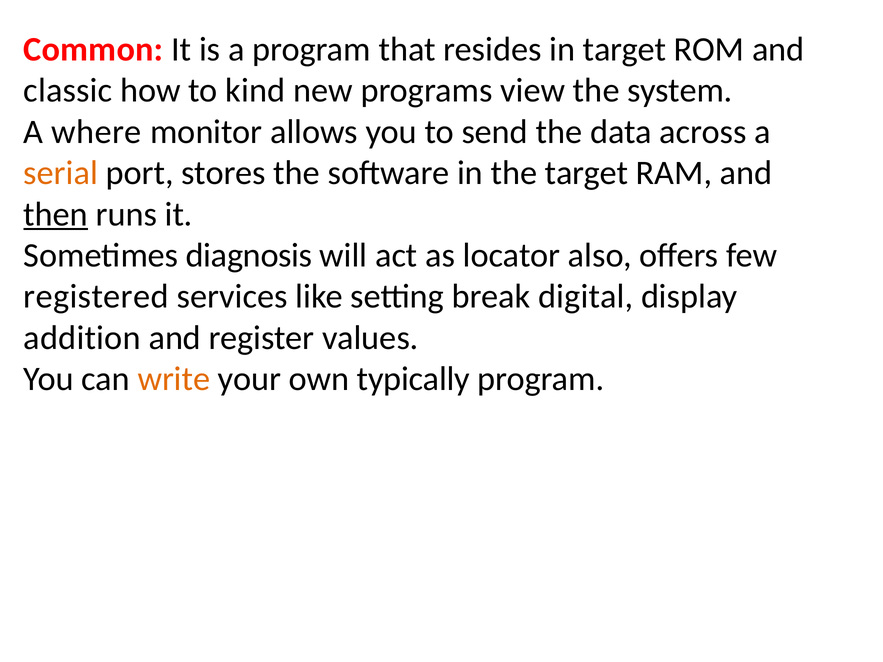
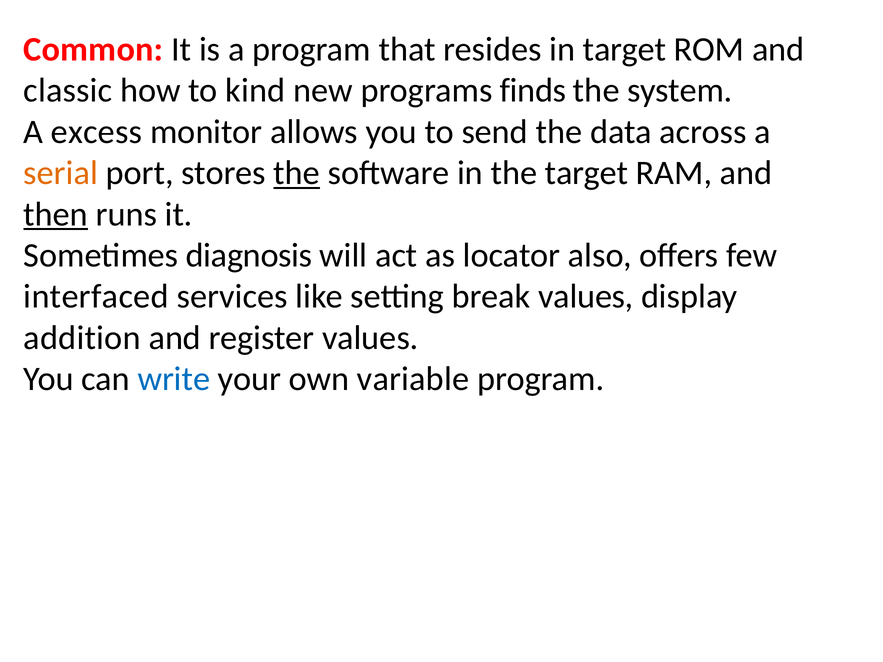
view: view -> finds (533, 91)
where: where -> excess (97, 132)
the underline: none -> present (297, 173)
registered: registered -> interfaced (96, 297)
break digital: digital -> values (586, 297)
write colour: orange -> blue (174, 379)
typically: typically -> variable (413, 379)
